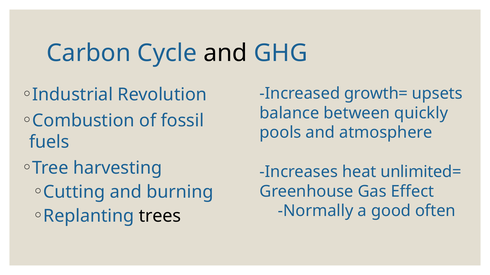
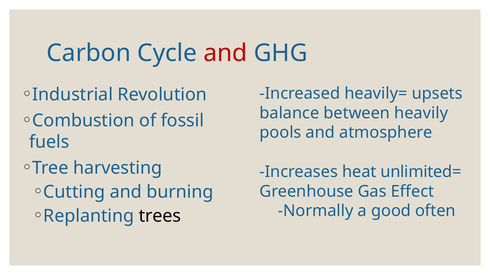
and colour: black -> red (225, 53)
growth=: growth= -> heavily= (376, 94)
quickly: quickly -> heavily (421, 113)
